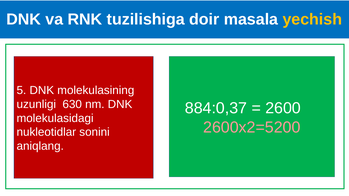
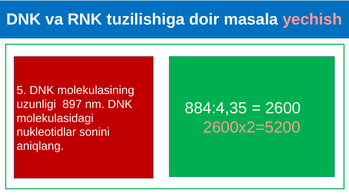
yechish colour: yellow -> pink (312, 19)
630: 630 -> 897 (72, 104)
884:0,37: 884:0,37 -> 884:4,35 (216, 108)
